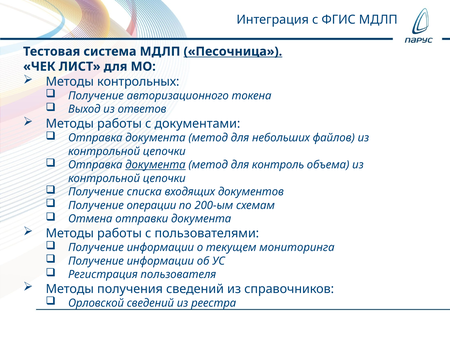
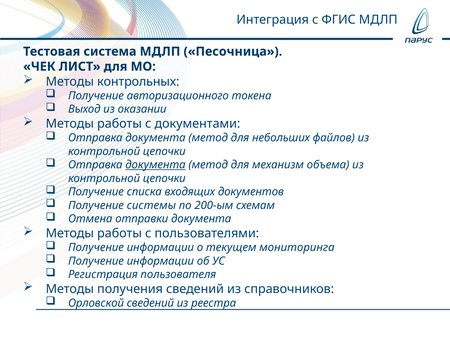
Песочница underline: present -> none (233, 51)
ответов: ответов -> оказании (142, 109)
контроль: контроль -> механизм (278, 165)
операции: операции -> системы (151, 205)
